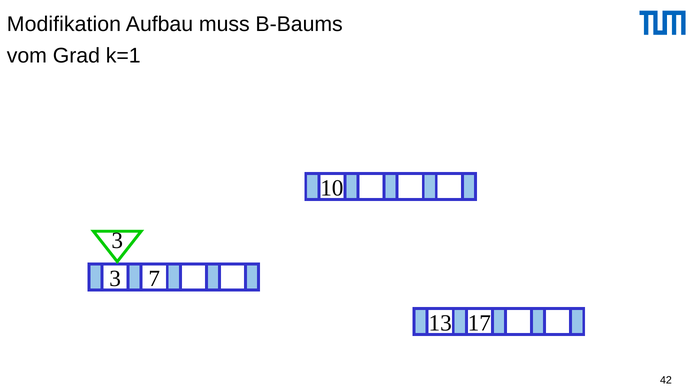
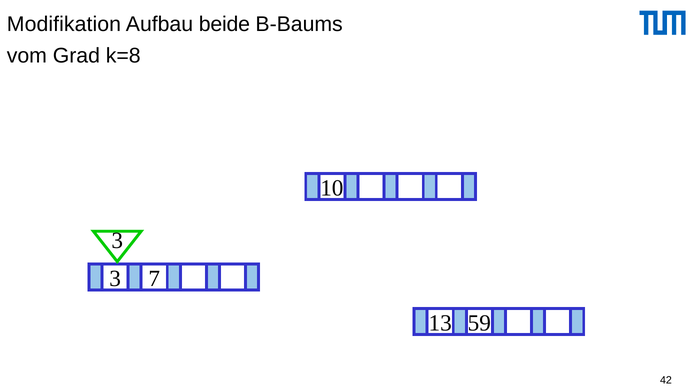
muss: muss -> beide (224, 24)
k=1: k=1 -> k=8 (123, 56)
17: 17 -> 59 (479, 323)
